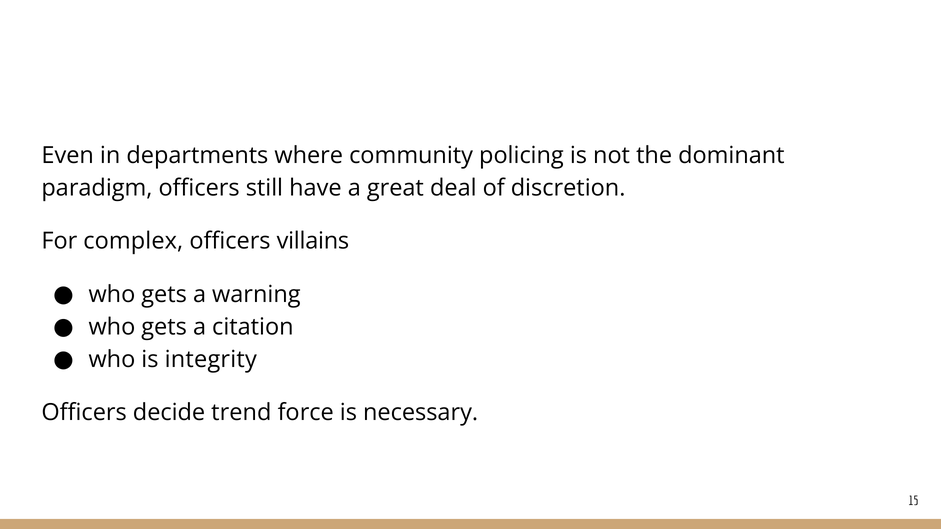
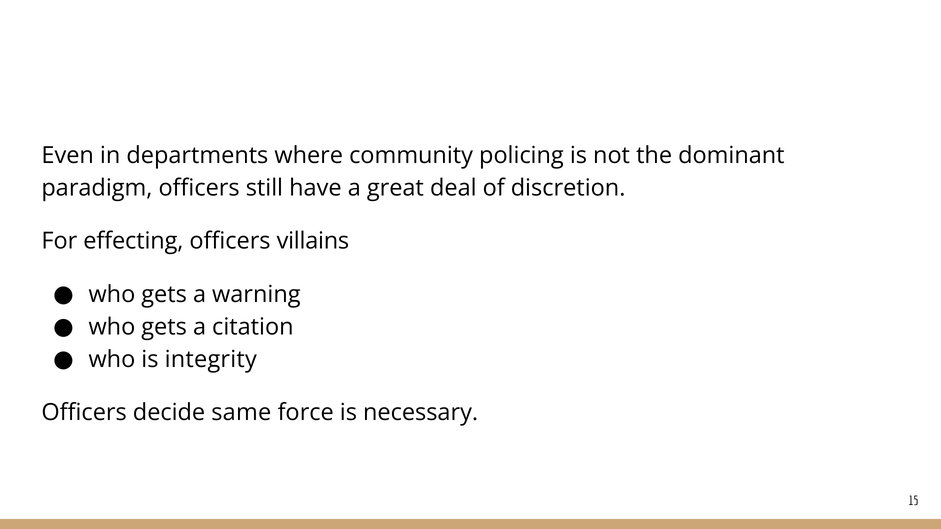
complex: complex -> effecting (133, 241)
trend: trend -> same (241, 413)
